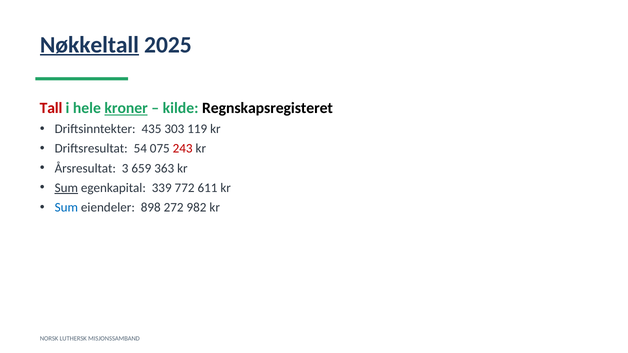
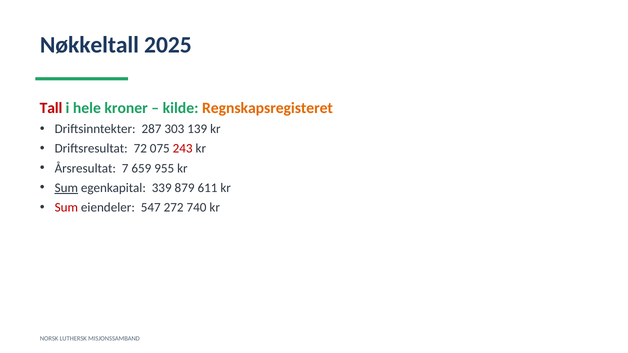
Nøkkeltall underline: present -> none (89, 45)
kroner underline: present -> none (126, 108)
Regnskapsregisteret colour: black -> orange (268, 108)
435: 435 -> 287 (151, 129)
119: 119 -> 139 (197, 129)
54: 54 -> 72 (140, 149)
3: 3 -> 7 (125, 168)
363: 363 -> 955 (164, 168)
772: 772 -> 879 (185, 188)
Sum colour: blue -> red (66, 208)
898: 898 -> 547 (151, 208)
982: 982 -> 740 (196, 208)
